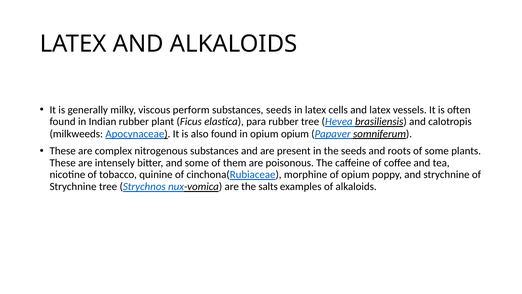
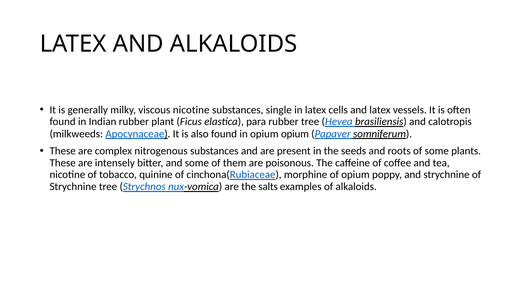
viscous perform: perform -> nicotine (191, 110)
substances seeds: seeds -> single (279, 110)
